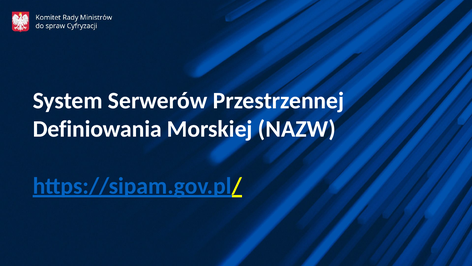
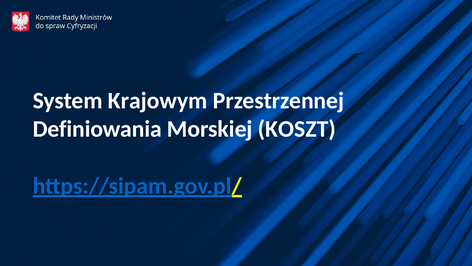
Serwerów: Serwerów -> Krajowym (158, 101)
NAZW: NAZW -> KOSZT (297, 129)
